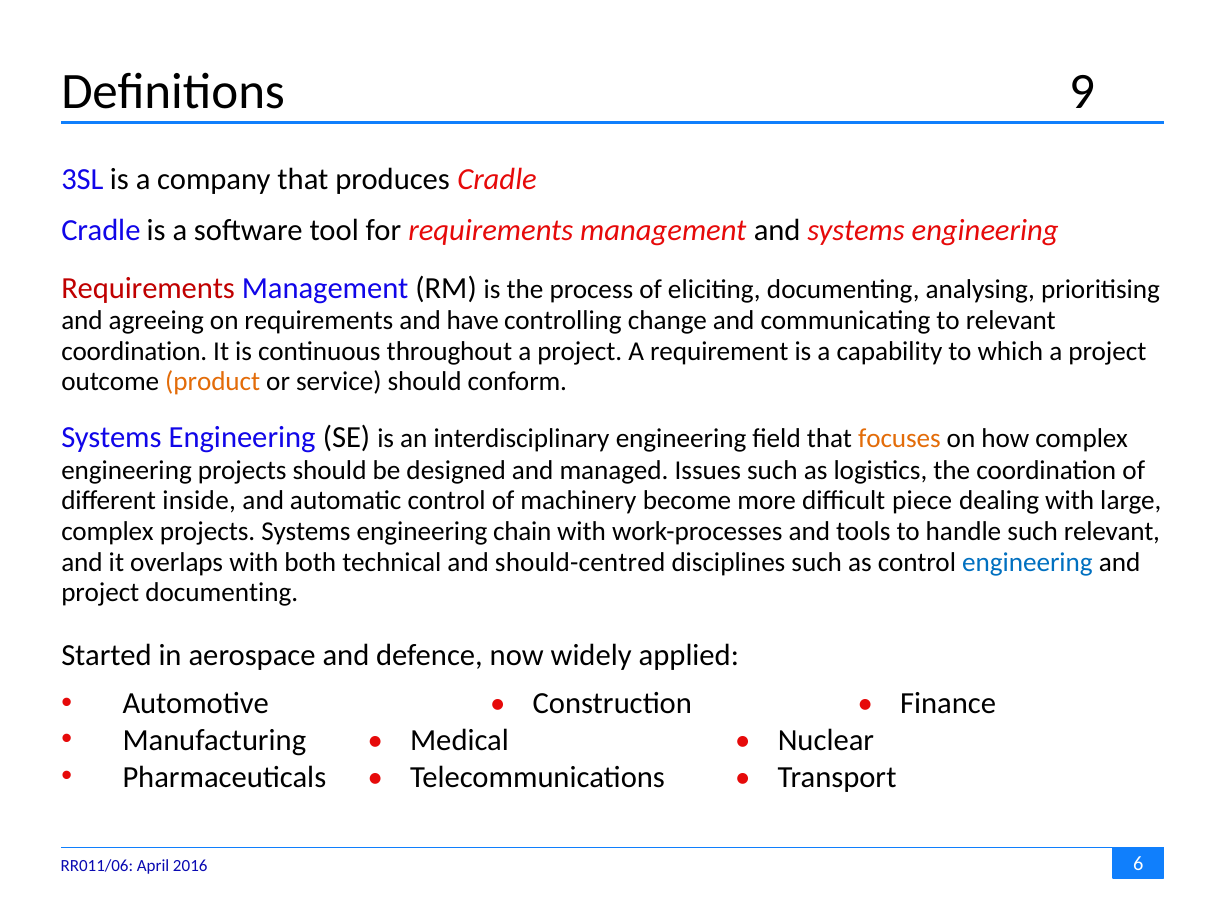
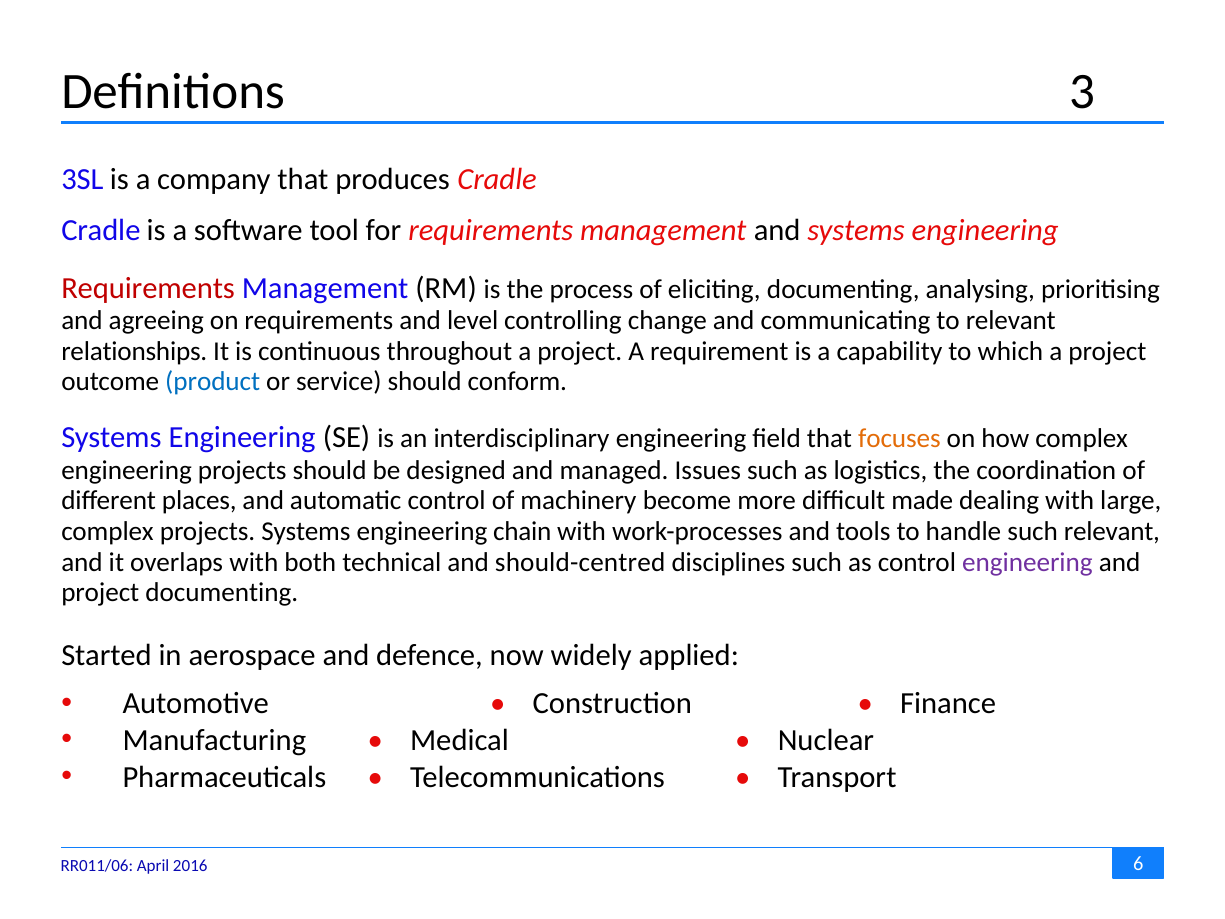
9: 9 -> 3 (1082, 91)
have: have -> level (473, 320)
coordination: coordination -> relationships (134, 351)
product colour: orange -> blue (213, 382)
inside: inside -> places (199, 501)
piece: piece -> made (922, 501)
engineering colour: blue -> purple (1027, 562)
